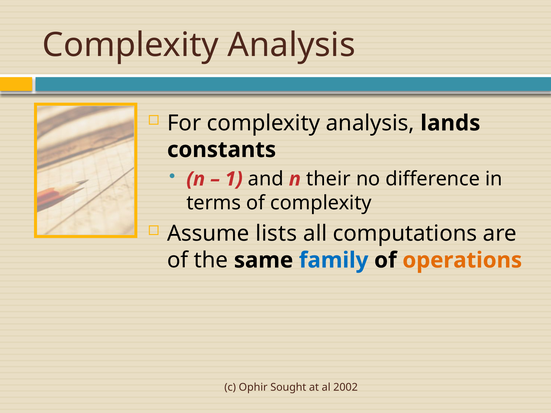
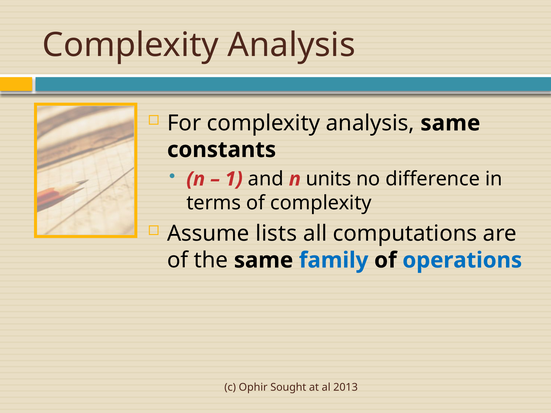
analysis lands: lands -> same (450, 123)
their: their -> units (329, 179)
operations colour: orange -> blue (462, 260)
2002: 2002 -> 2013 (346, 387)
